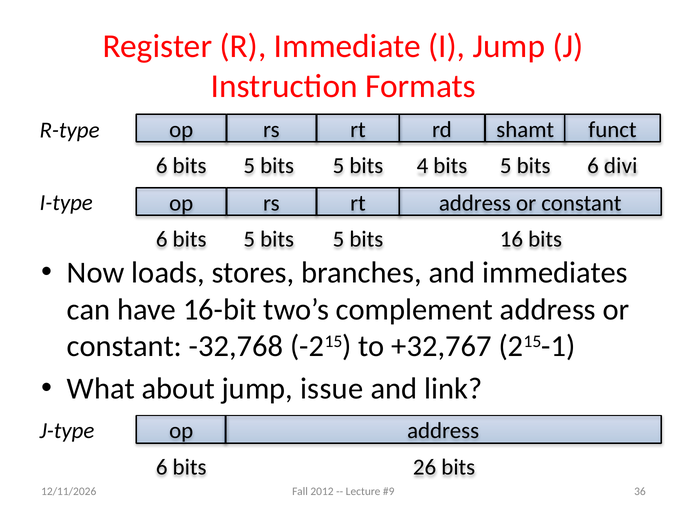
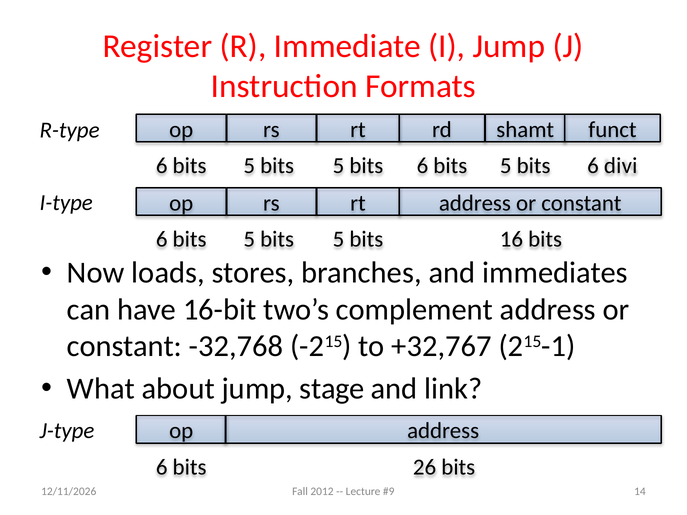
4: 4 -> 6 (422, 166)
issue: issue -> stage (332, 389)
36: 36 -> 14 (640, 492)
